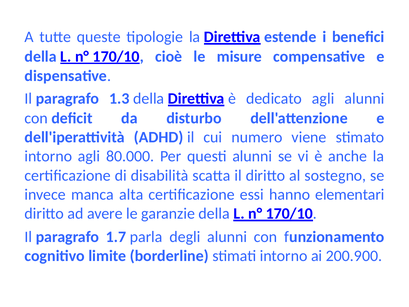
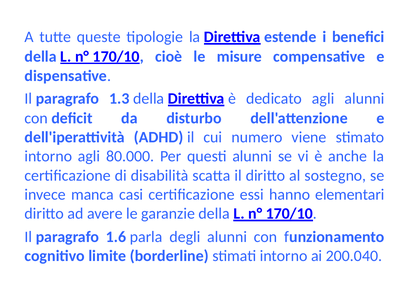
alta: alta -> casi (131, 194)
1.7: 1.7 -> 1.6 (116, 237)
200.900: 200.900 -> 200.040 (354, 256)
